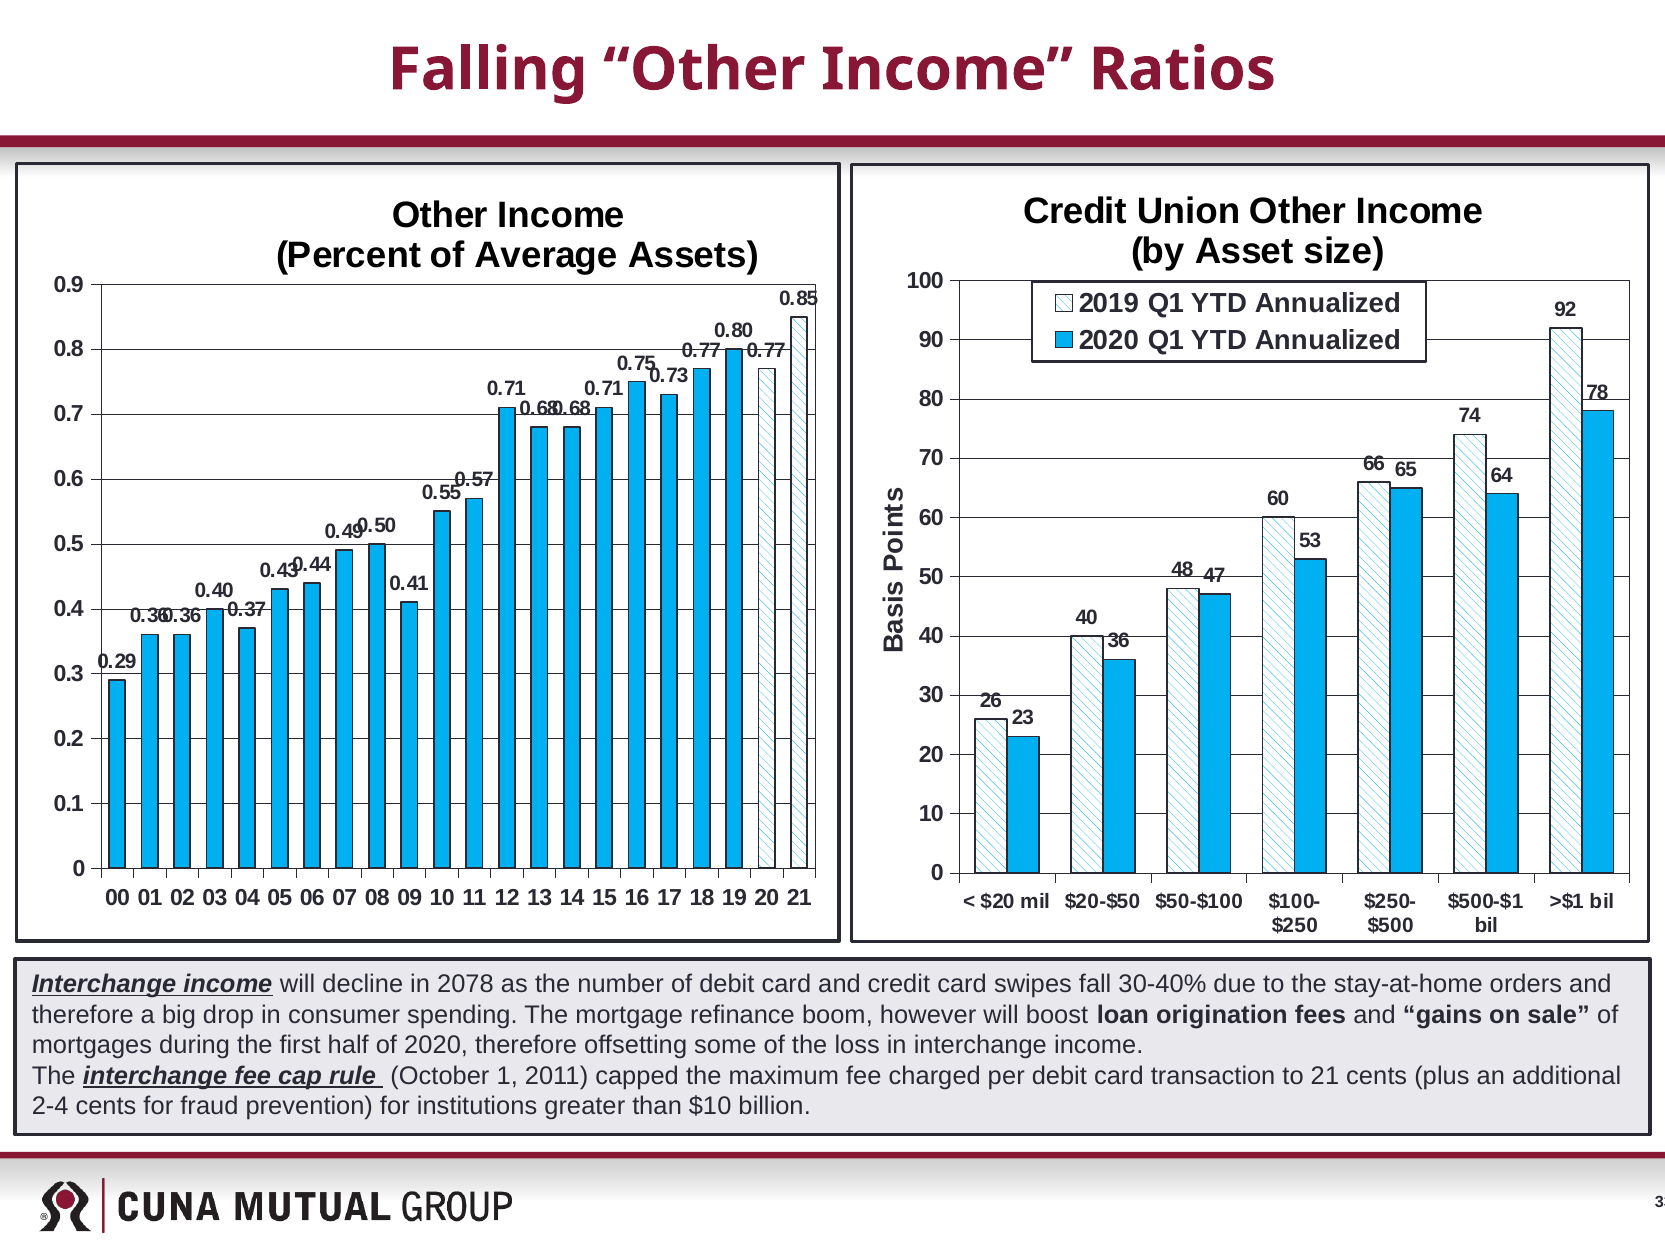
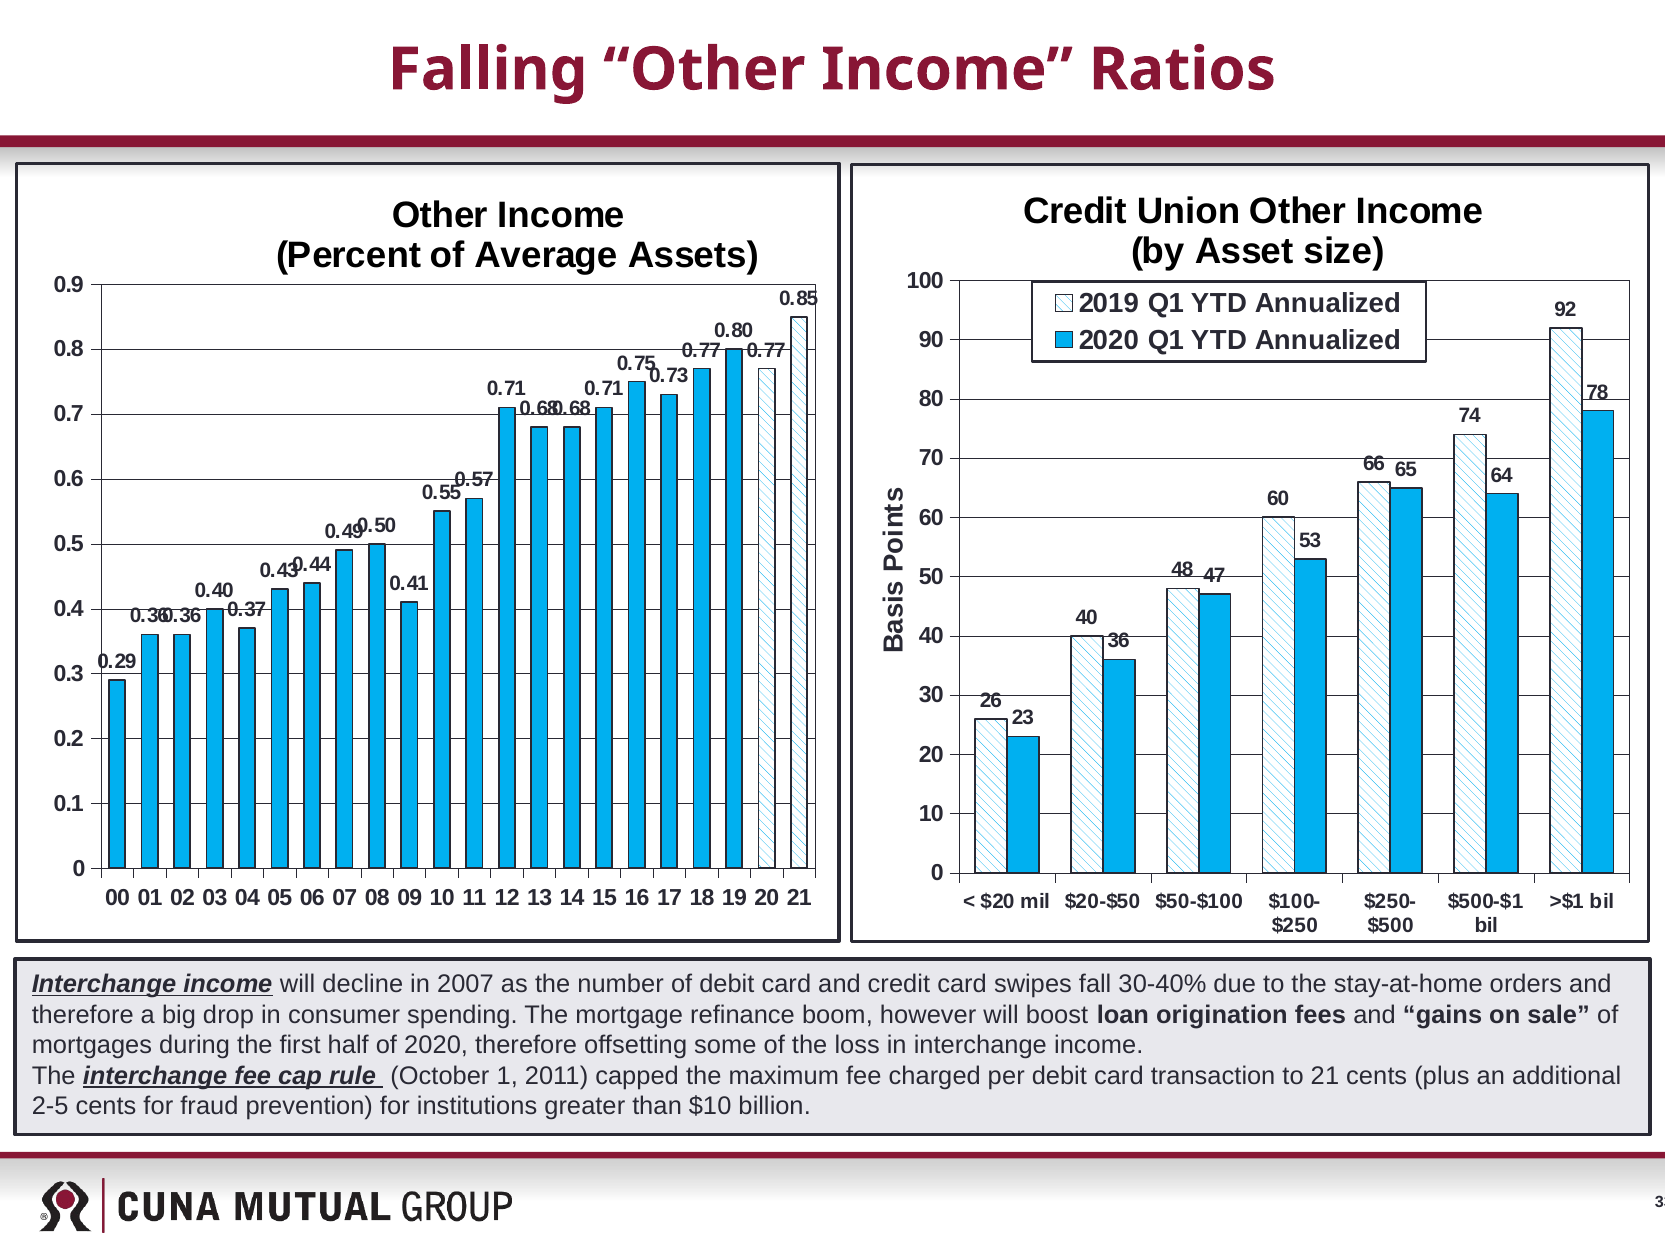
2078: 2078 -> 2007 (465, 984)
2-4: 2-4 -> 2-5 (50, 1106)
